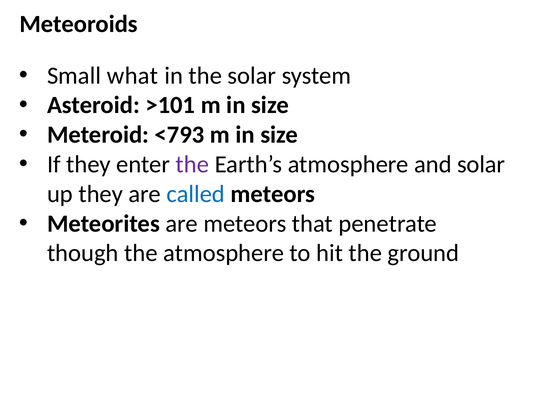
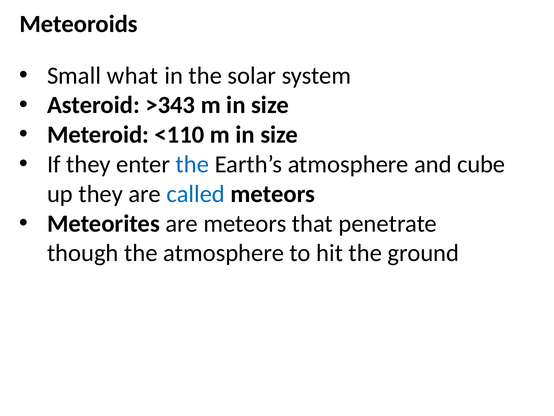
>101: >101 -> >343 (170, 105)
<793: <793 -> <110 (180, 135)
the colour: purple -> blue (192, 164)
and solar: solar -> cube (481, 164)
